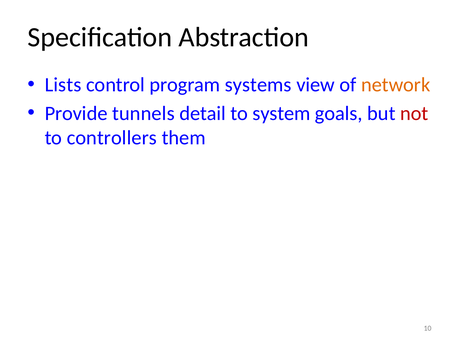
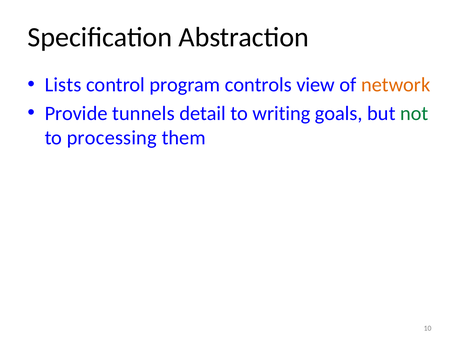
systems: systems -> controls (258, 85)
system: system -> writing (281, 113)
not colour: red -> green (414, 113)
controllers: controllers -> processing (112, 138)
